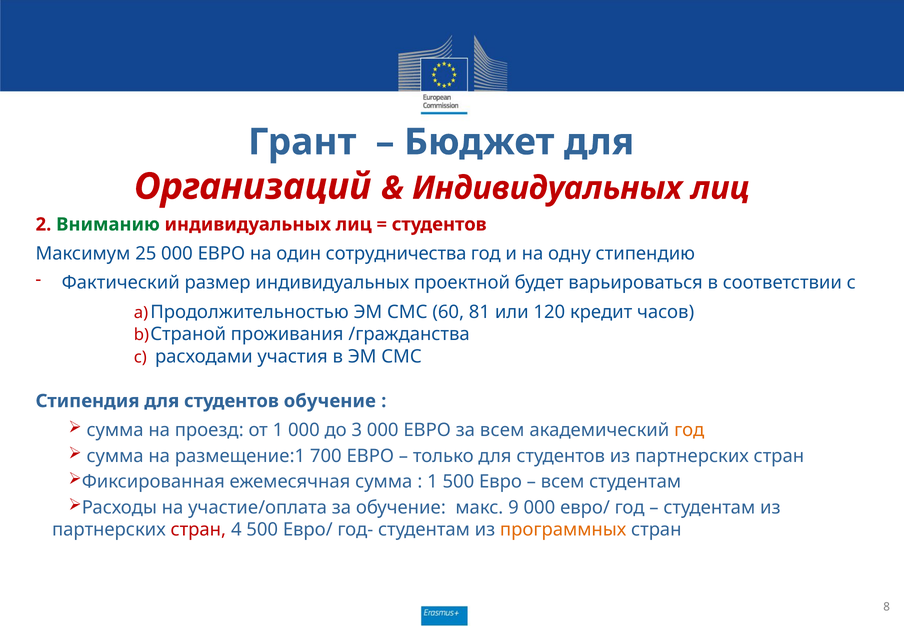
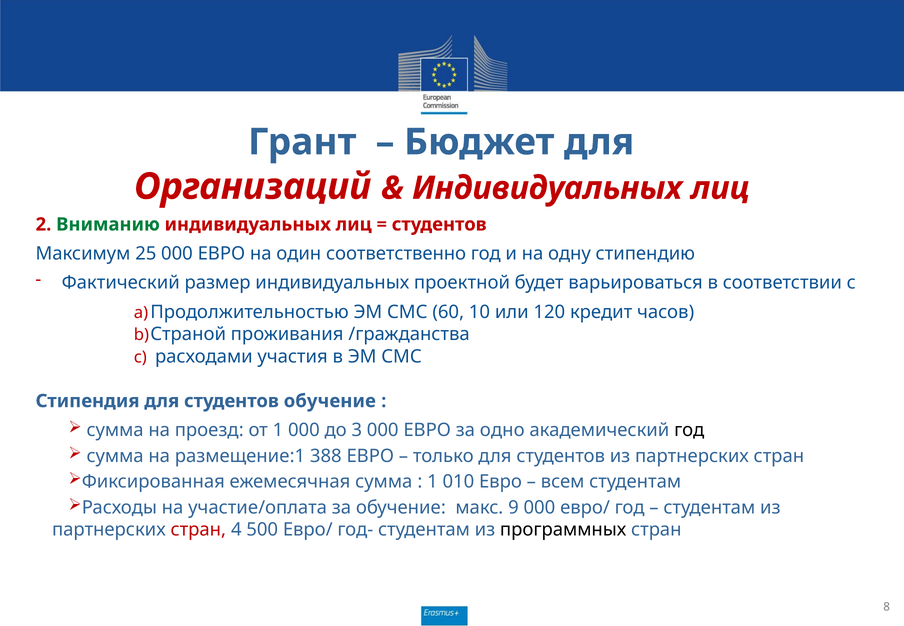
сотрудничества: сотрудничества -> соответственно (396, 254)
81: 81 -> 10 (479, 312)
за всем: всем -> одно (502, 430)
год colour: orange -> black (689, 430)
700: 700 -> 388 (326, 456)
1 500: 500 -> 010 (458, 482)
программных colour: orange -> black (563, 530)
